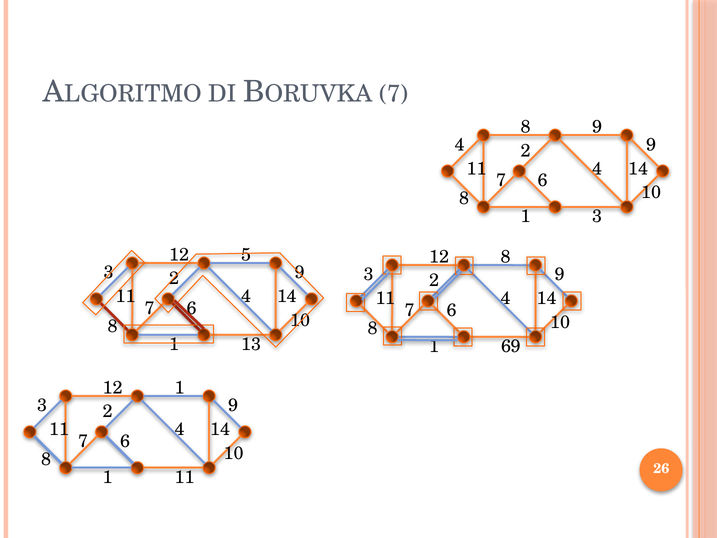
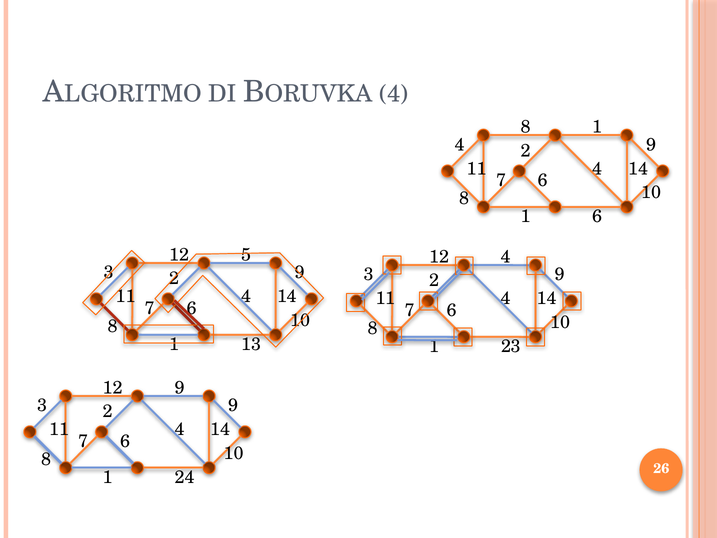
7: 7 -> 4 (394, 94)
9: 9 -> 1 (597, 127)
1 3: 3 -> 6 (597, 216)
12 8: 8 -> 4 (506, 257)
69: 69 -> 23 (511, 346)
12 1: 1 -> 9 (180, 387)
1 11: 11 -> 24 (185, 477)
